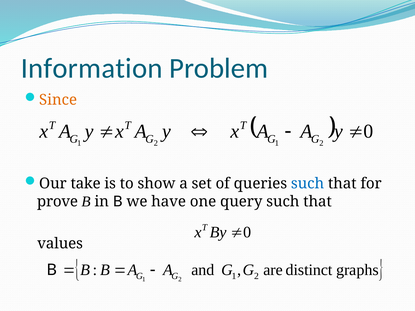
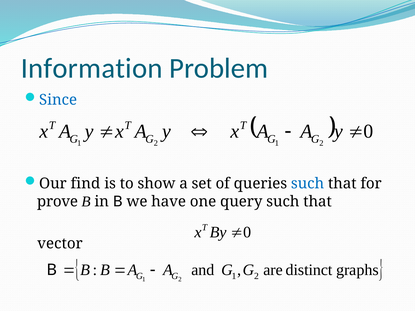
Since colour: orange -> blue (58, 100)
take: take -> find (85, 184)
values: values -> vector (60, 244)
